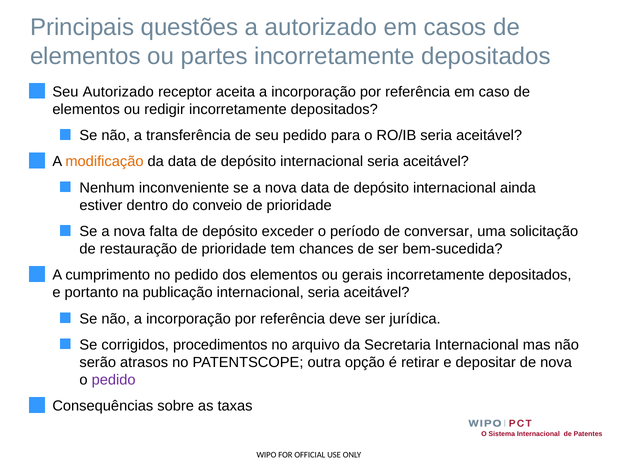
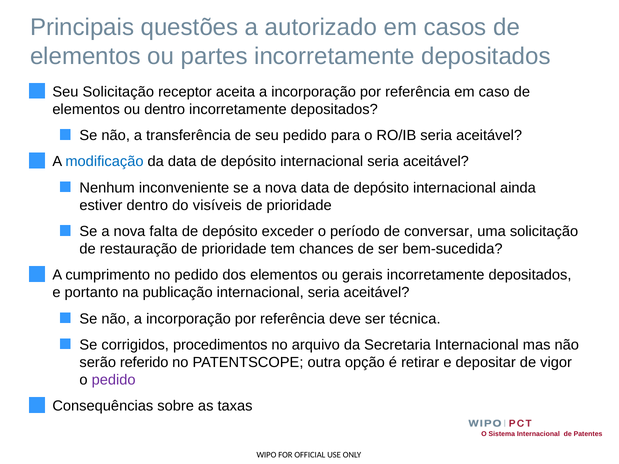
Seu Autorizado: Autorizado -> Solicitação (118, 92)
ou redigir: redigir -> dentro (165, 109)
modificação colour: orange -> blue (104, 162)
conveio: conveio -> visíveis (217, 205)
jurídica: jurídica -> técnica (415, 319)
atrasos: atrasos -> referido (144, 363)
de nova: nova -> vigor (556, 363)
